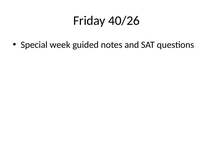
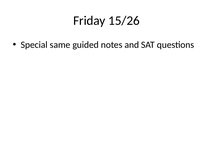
40/26: 40/26 -> 15/26 (124, 21)
week: week -> same (60, 45)
